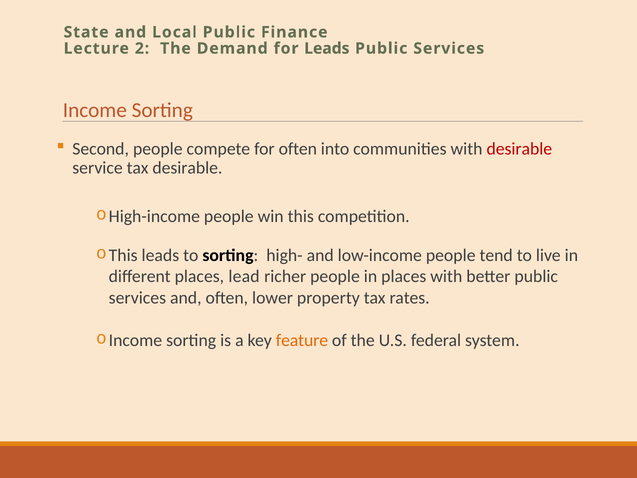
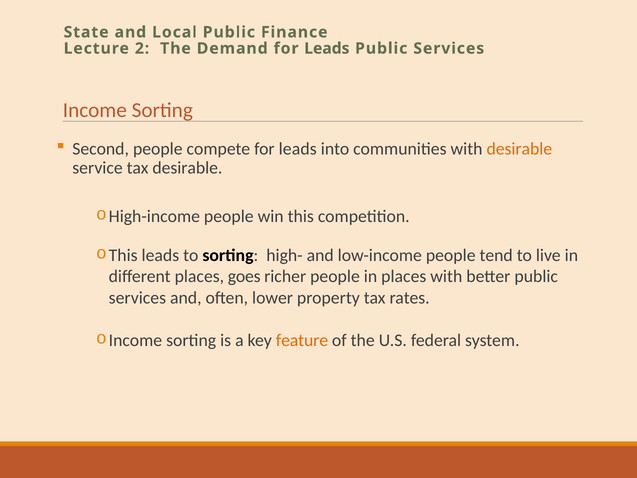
compete for often: often -> leads (298, 149)
desirable colour: red -> orange (519, 149)
lead: lead -> goes (244, 276)
